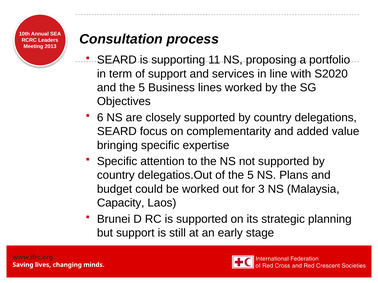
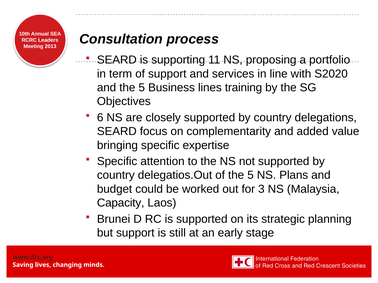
lines worked: worked -> training (244, 88)
